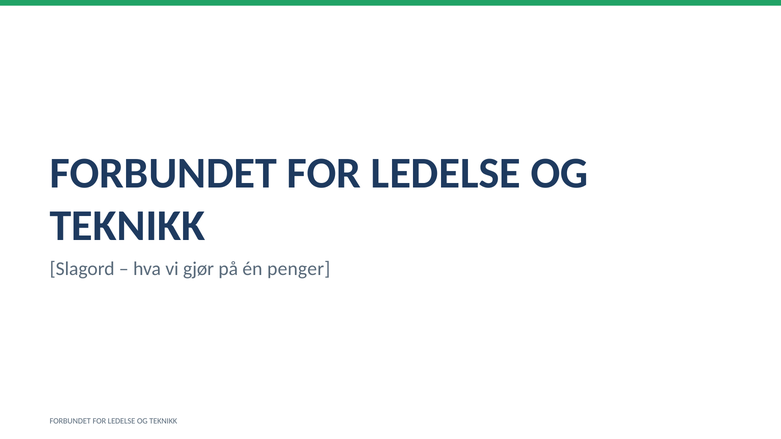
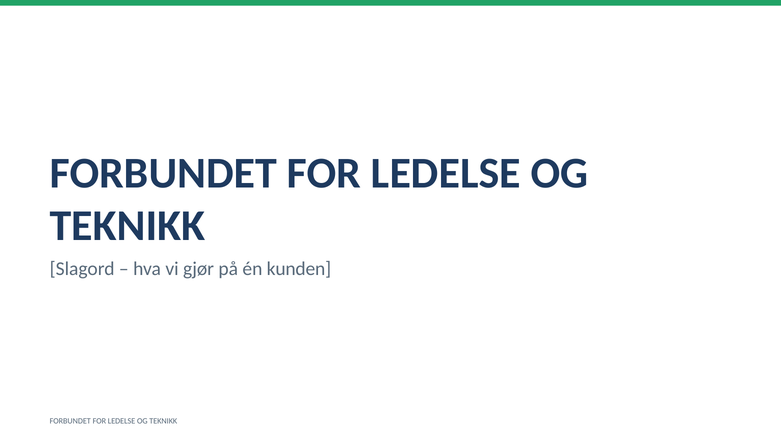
penger: penger -> kunden (299, 269)
